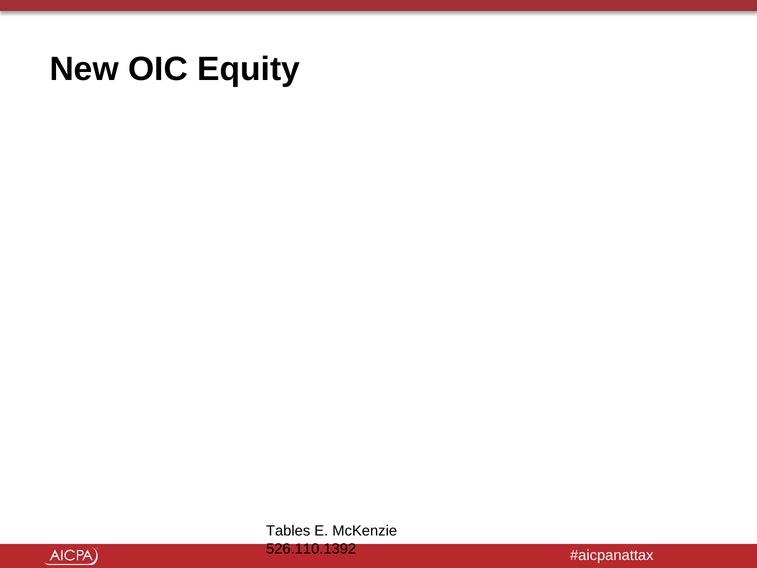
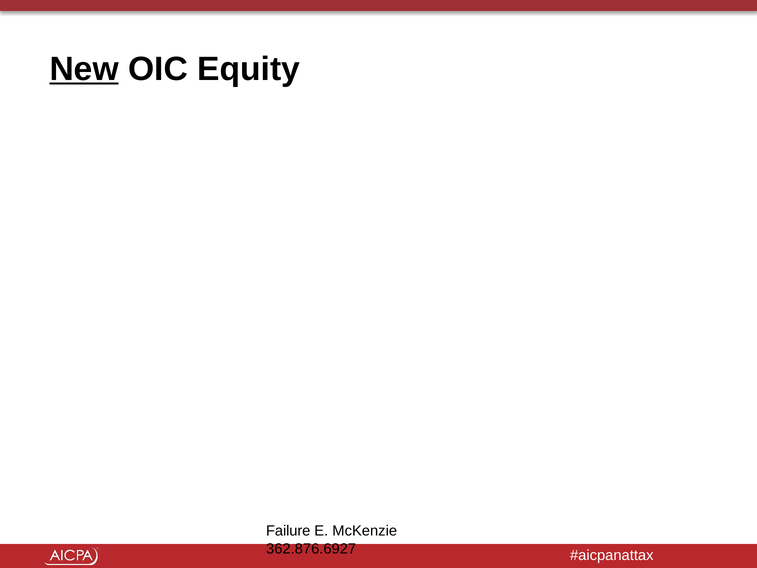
New underline: none -> present (84, 69)
Tables: Tables -> Failure (288, 531)
526.110.1392: 526.110.1392 -> 362.876.6927 (311, 549)
